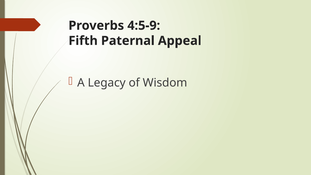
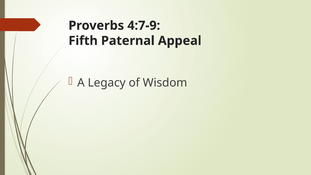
4:5-9: 4:5-9 -> 4:7-9 (144, 26)
